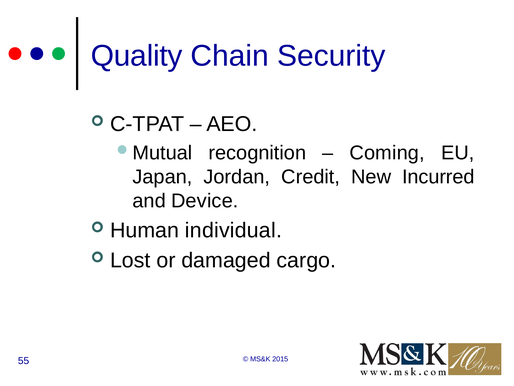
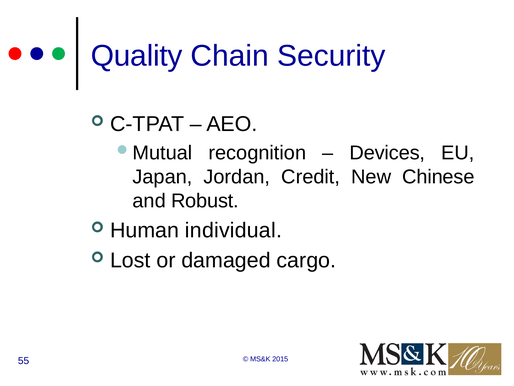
Coming: Coming -> Devices (387, 153)
Incurred: Incurred -> Chinese (438, 177)
Device: Device -> Robust (205, 201)
